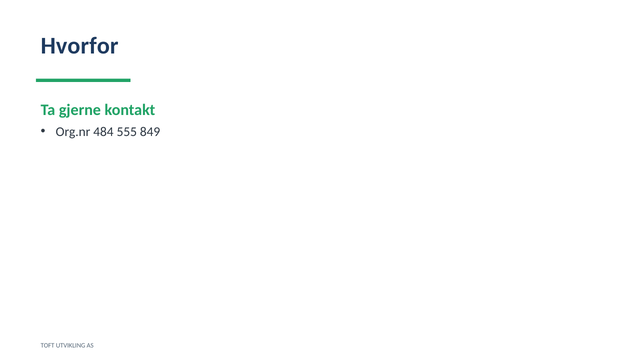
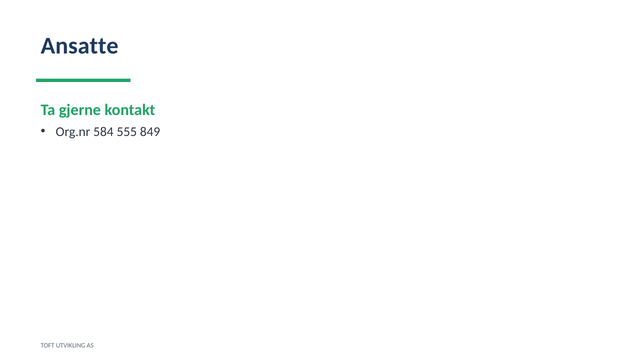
Hvorfor: Hvorfor -> Ansatte (80, 46)
484: 484 -> 584 (103, 132)
